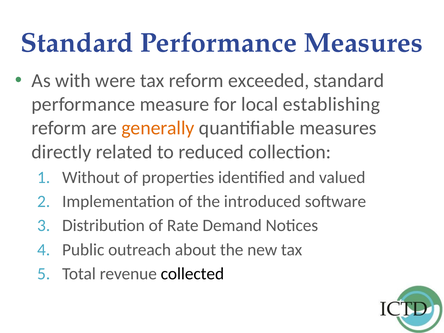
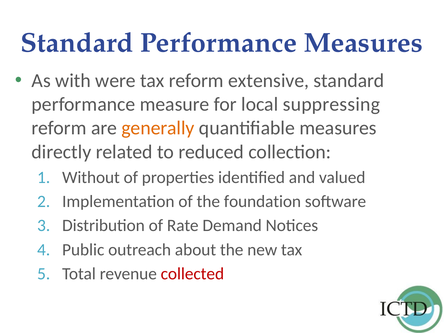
exceeded: exceeded -> extensive (269, 81)
establishing: establishing -> suppressing (331, 104)
introduced: introduced -> foundation (262, 201)
collected colour: black -> red (192, 274)
